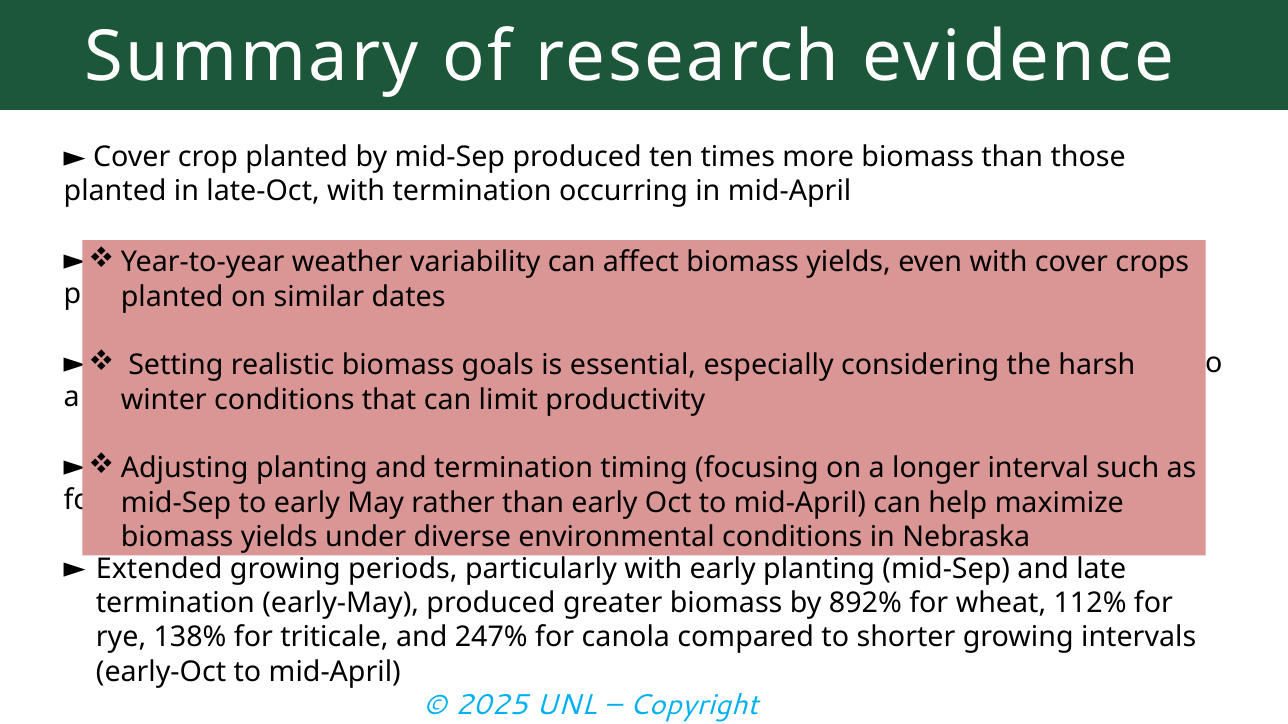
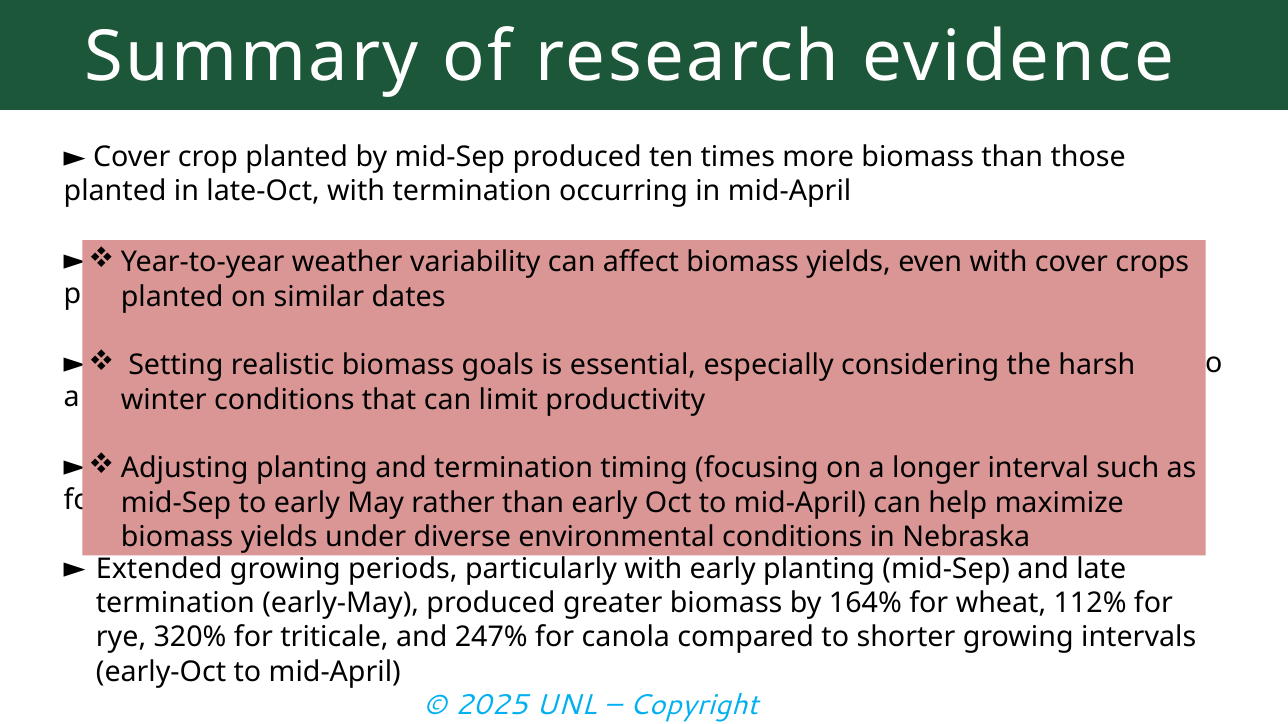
892%: 892% -> 164% (865, 604)
138%: 138% -> 320% (190, 638)
